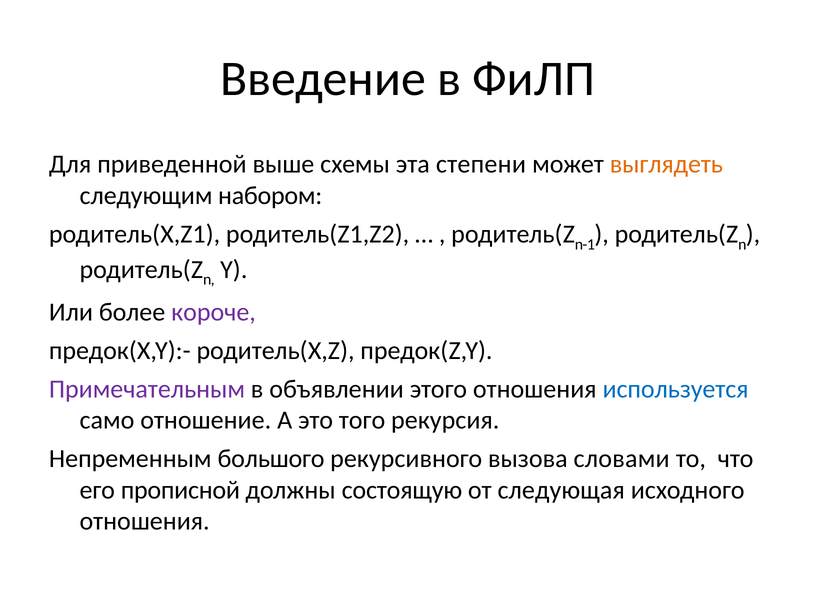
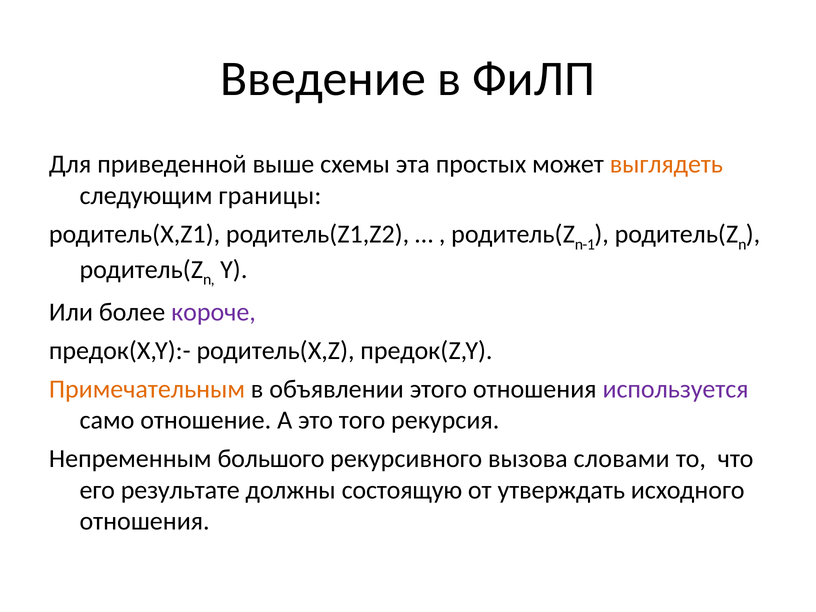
степени: степени -> простых (481, 164)
набором: набором -> границы (270, 196)
Примечательным colour: purple -> orange (147, 389)
используется colour: blue -> purple (676, 389)
прописной: прописной -> результате (180, 490)
следующая: следующая -> утверждать (561, 490)
